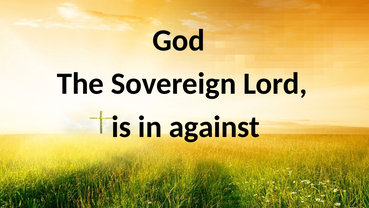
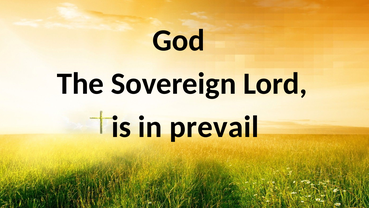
against: against -> prevail (214, 127)
